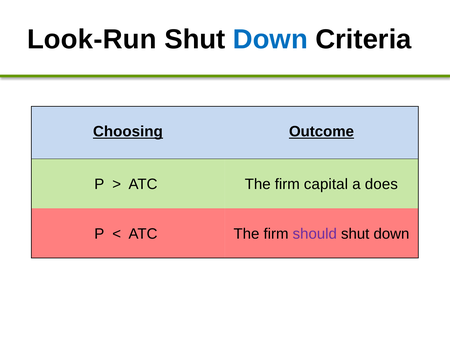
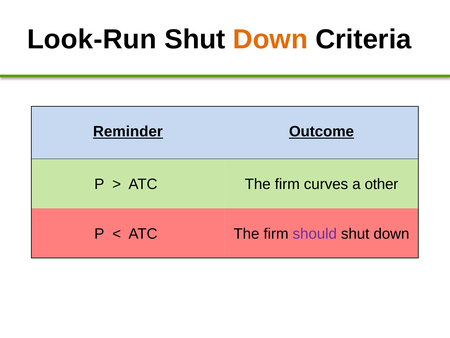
Down colour: blue -> orange (270, 39)
Choosing: Choosing -> Reminder (128, 131)
capital: capital -> curves (326, 184)
does: does -> other (381, 184)
